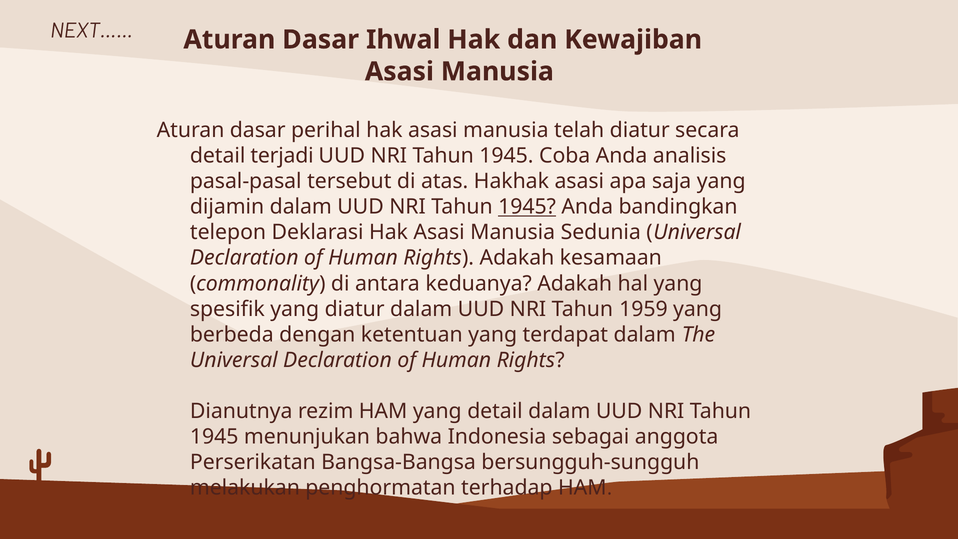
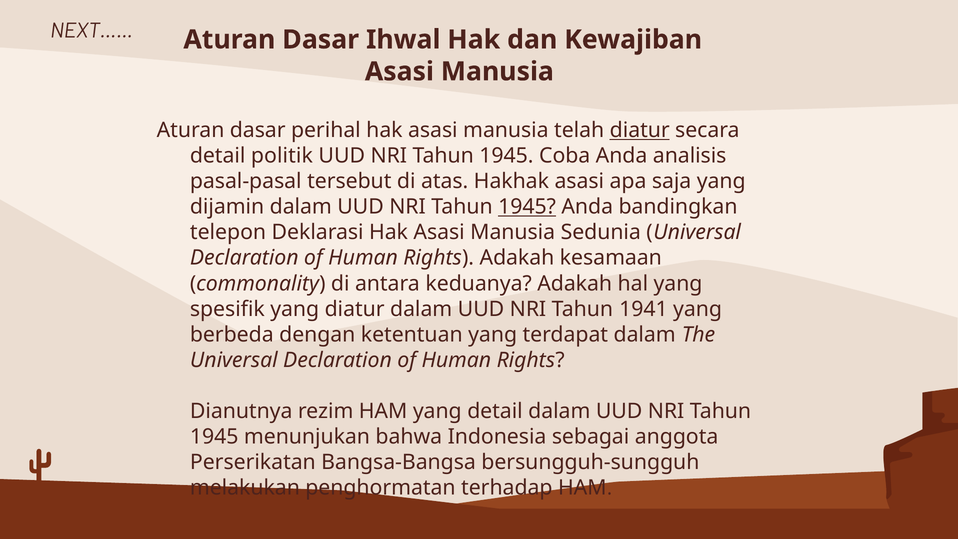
diatur underline: none -> present (640, 130)
terjadi: terjadi -> politik (282, 156)
1959: 1959 -> 1941 (643, 309)
